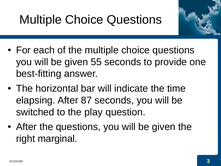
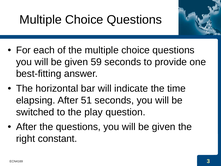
55: 55 -> 59 (96, 62)
87: 87 -> 51 (86, 100)
marginal: marginal -> constant (58, 138)
